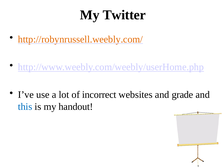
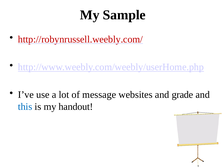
Twitter: Twitter -> Sample (124, 15)
http://robynrussell.weebly.com/ colour: orange -> red (80, 39)
incorrect: incorrect -> message (99, 94)
